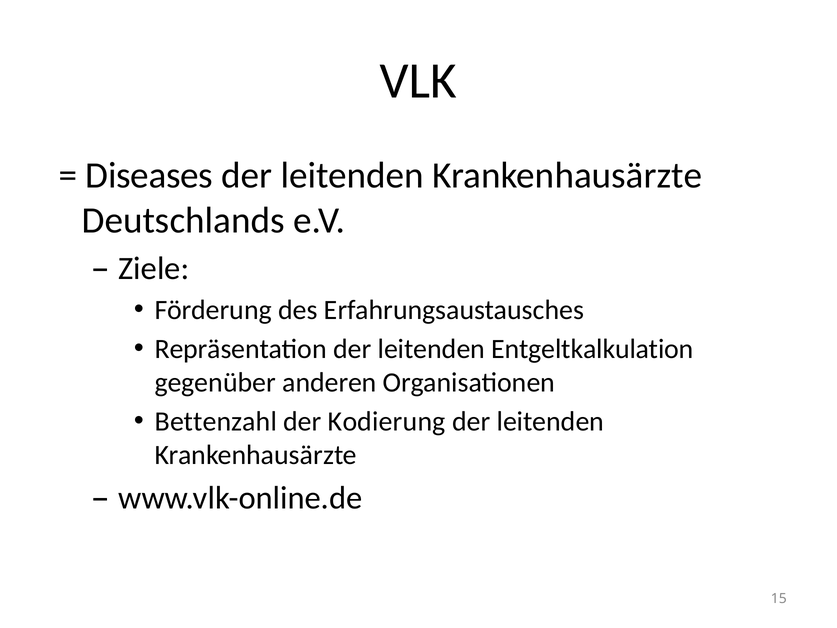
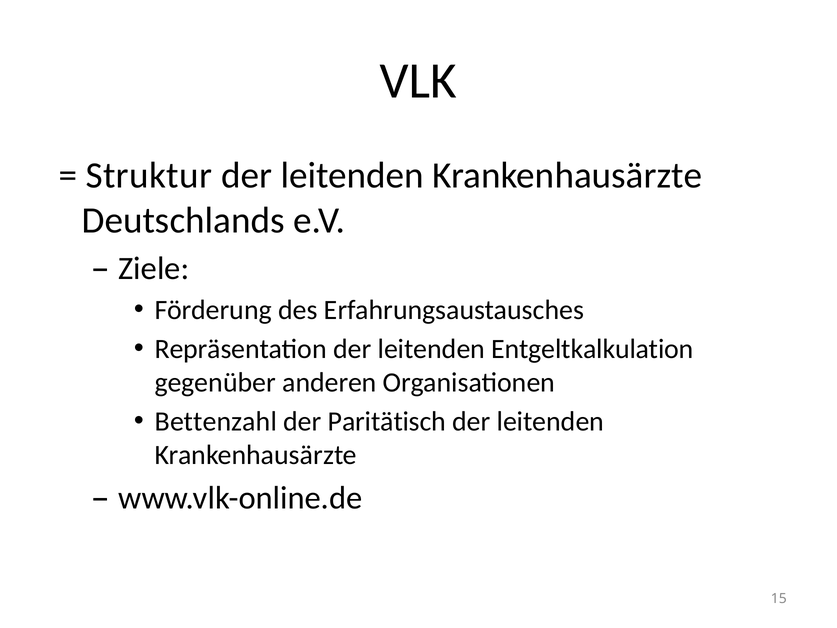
Diseases: Diseases -> Struktur (149, 176)
Kodierung: Kodierung -> Paritätisch (387, 421)
